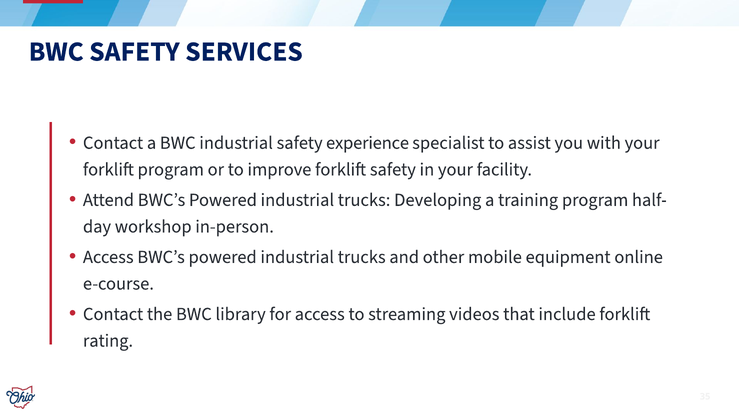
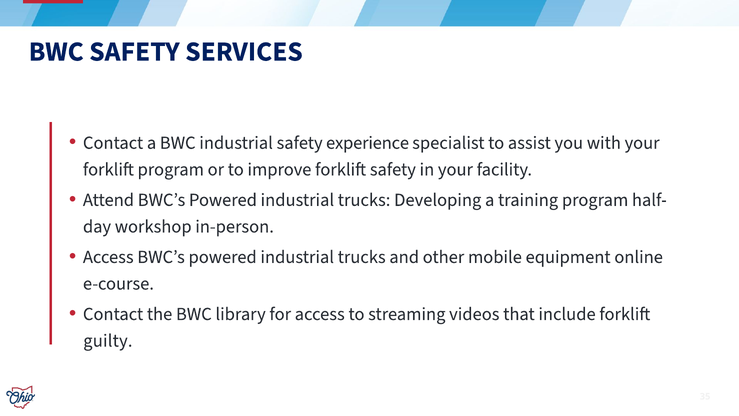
rating: rating -> guilty (108, 340)
